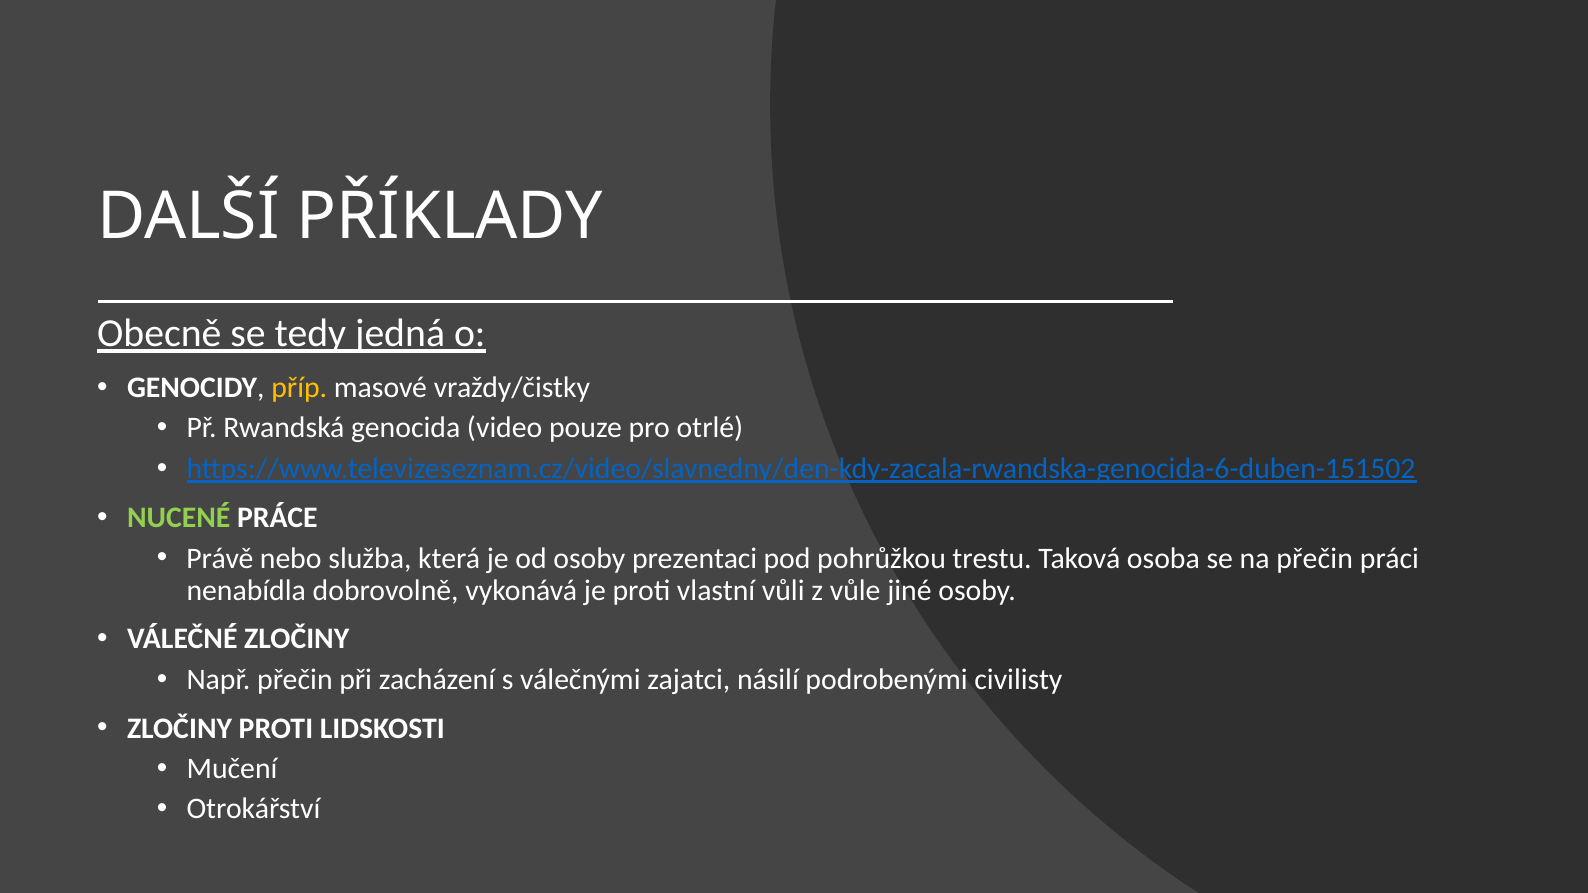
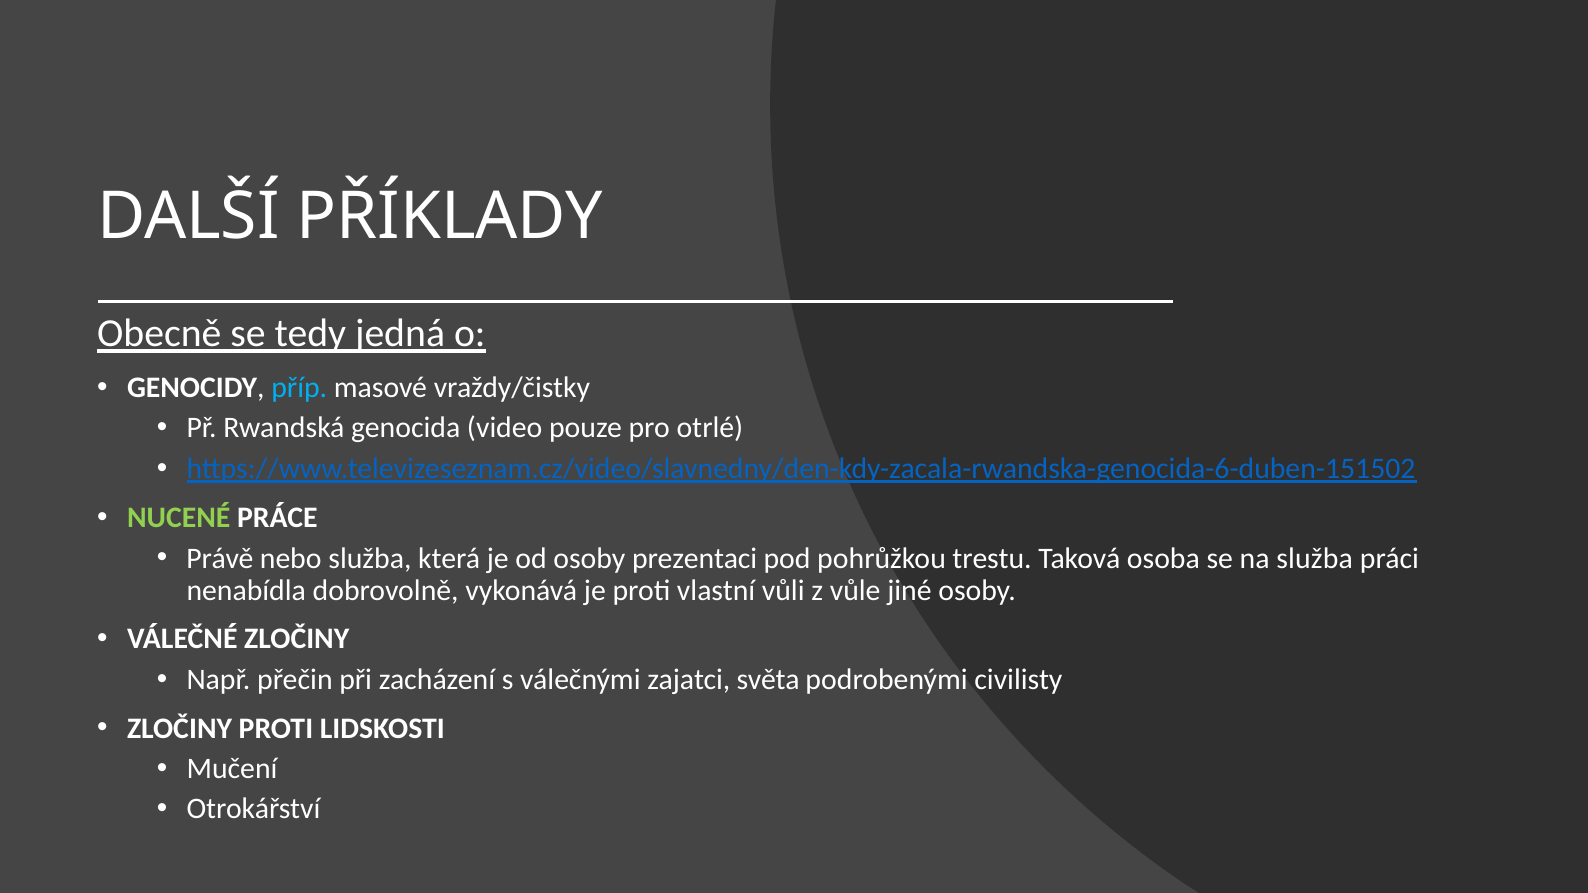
příp colour: yellow -> light blue (299, 388)
na přečin: přečin -> služba (1315, 558)
násilí: násilí -> světa (768, 680)
